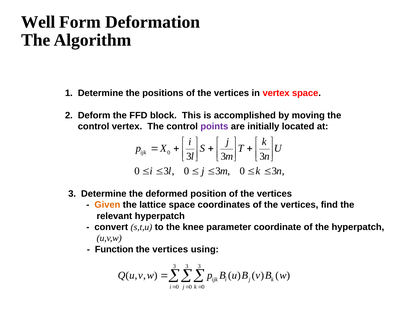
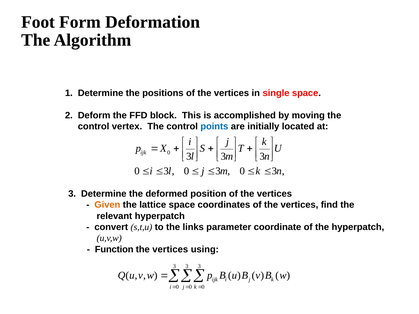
Well: Well -> Foot (38, 22)
in vertex: vertex -> single (276, 93)
points colour: purple -> blue (214, 127)
knee: knee -> links (193, 227)
